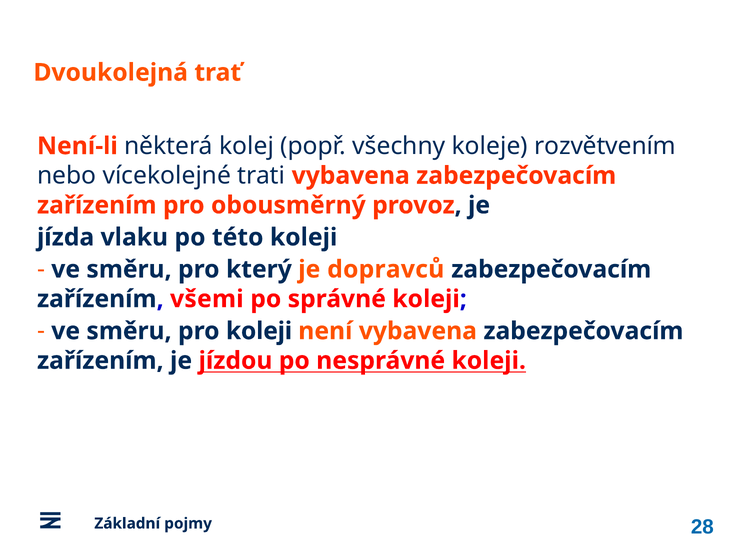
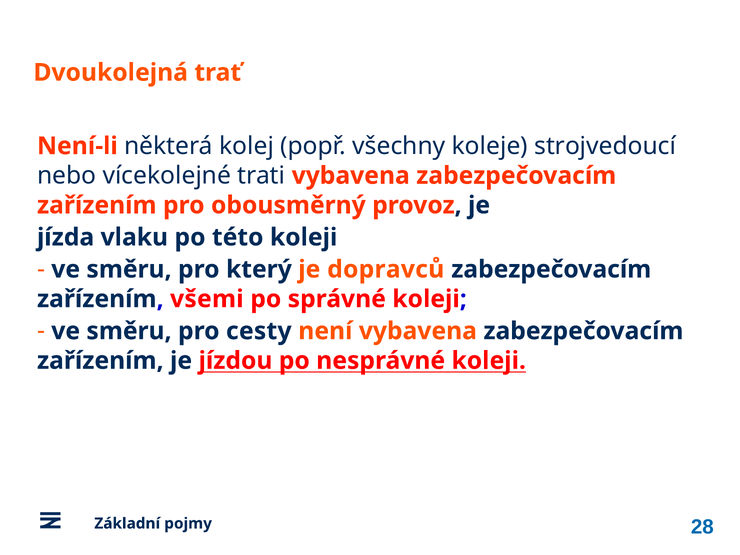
rozvětvením: rozvětvením -> strojvedoucí (605, 146)
pro koleji: koleji -> cesty (259, 331)
